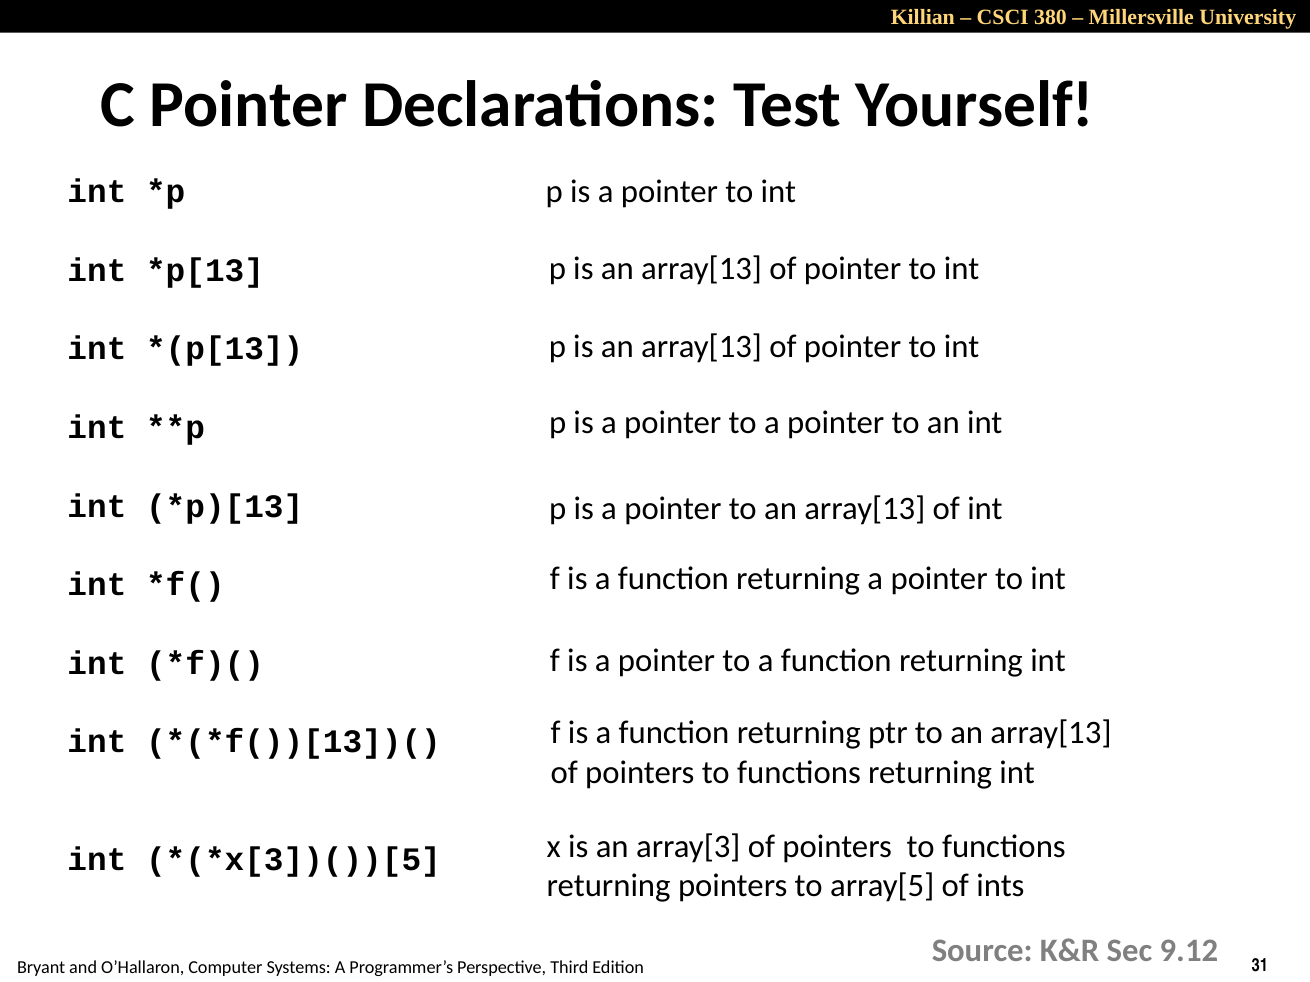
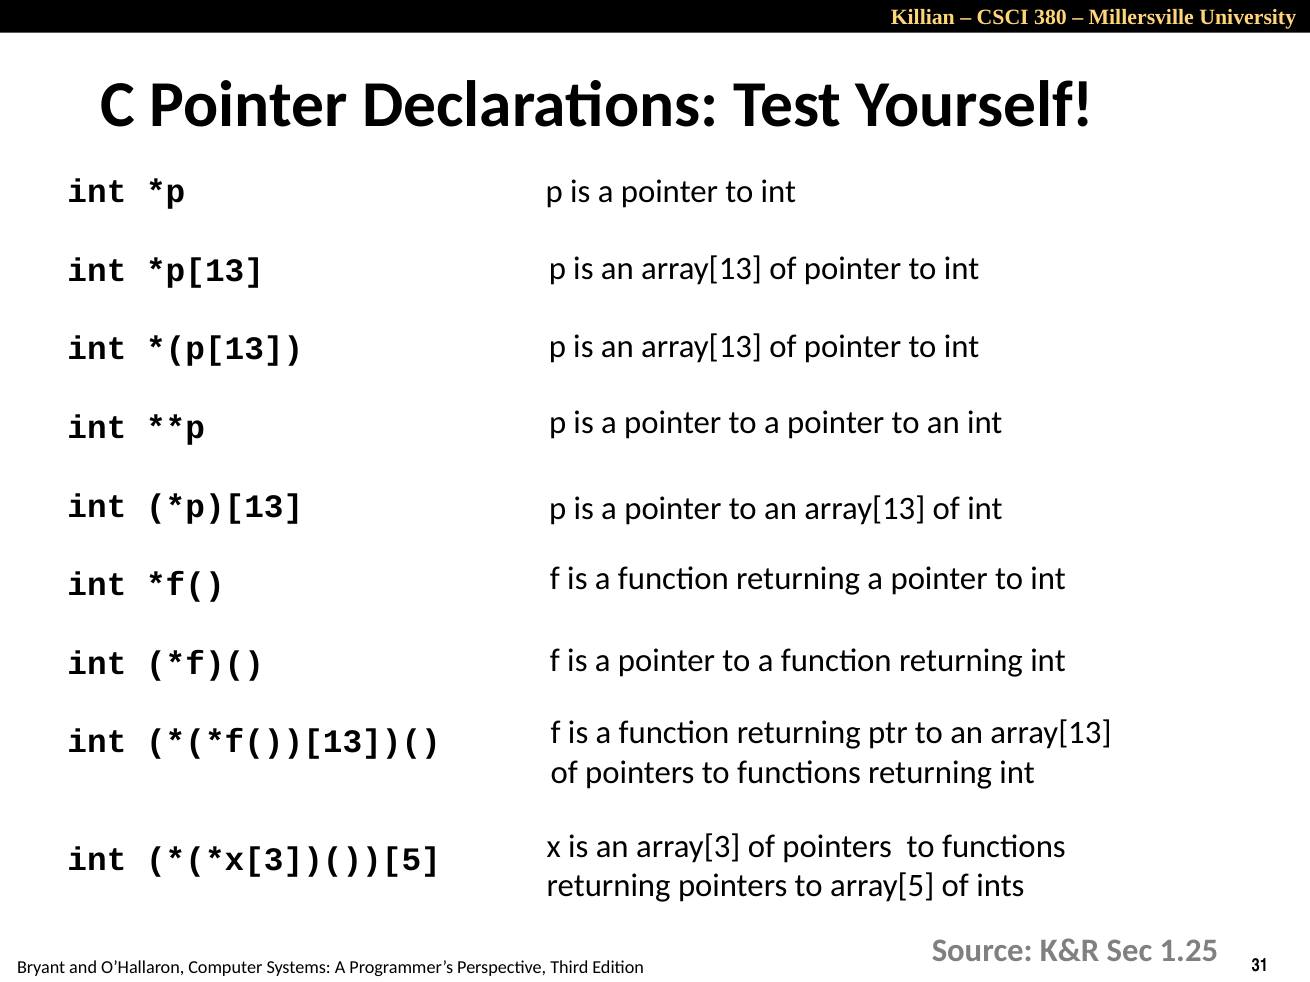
9.12: 9.12 -> 1.25 (1189, 952)
